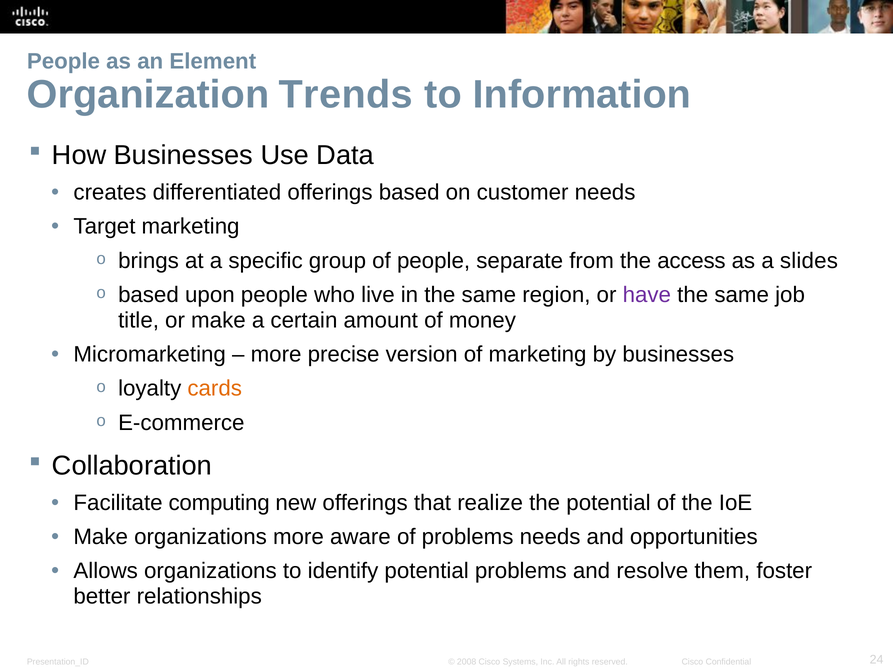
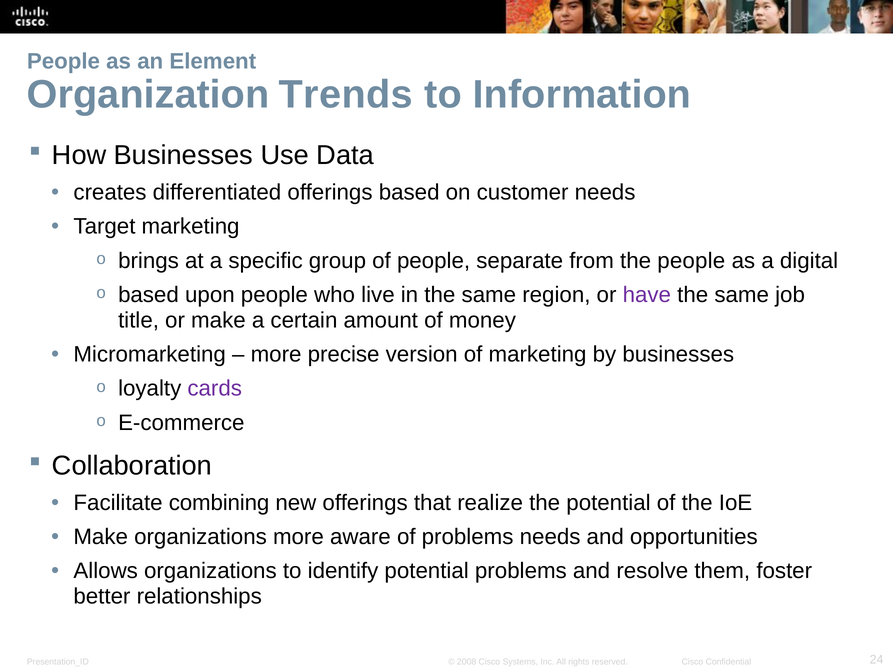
the access: access -> people (691, 261)
slides: slides -> digital (809, 261)
cards colour: orange -> purple (215, 388)
computing: computing -> combining (219, 503)
